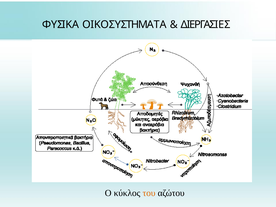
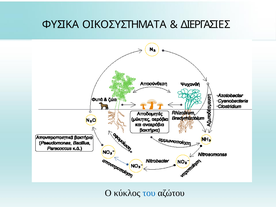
του colour: orange -> blue (149, 193)
